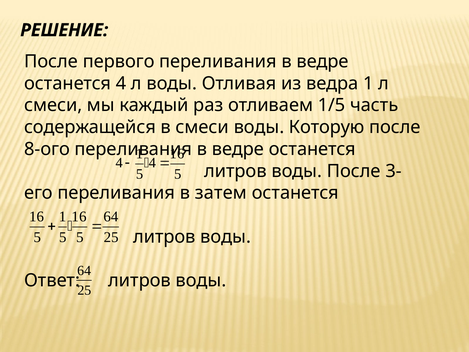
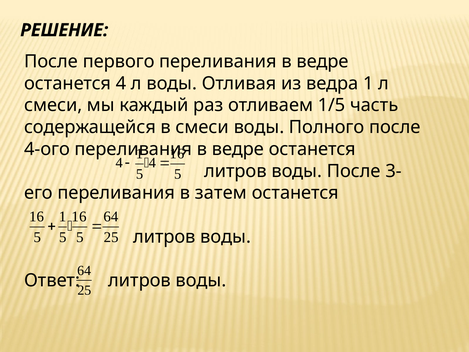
Которую: Которую -> Полного (327, 127)
8-ого: 8-ого -> 4-ого (47, 149)
